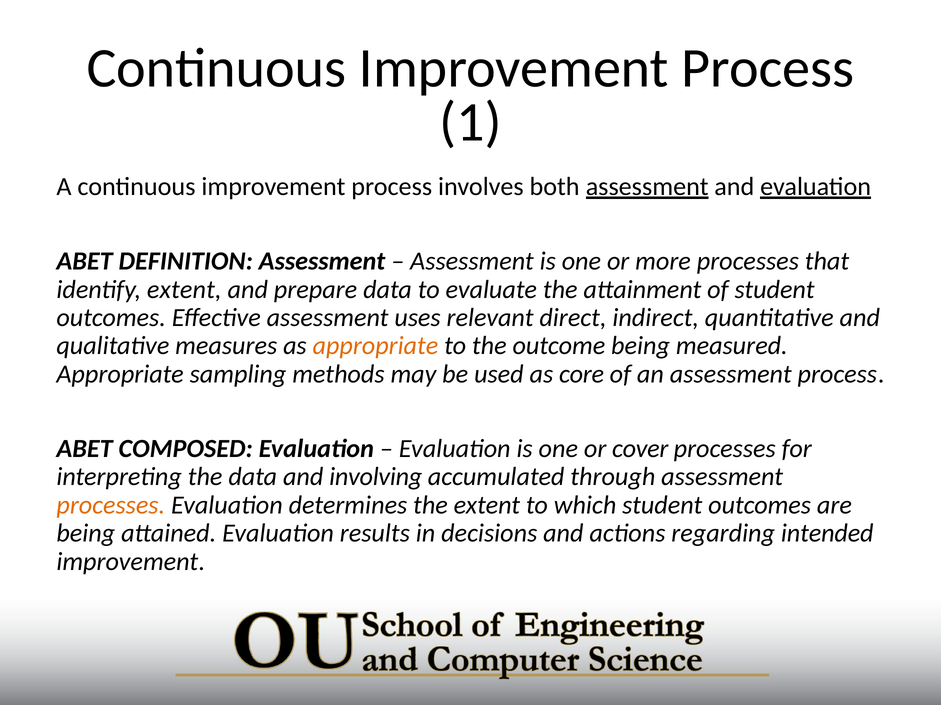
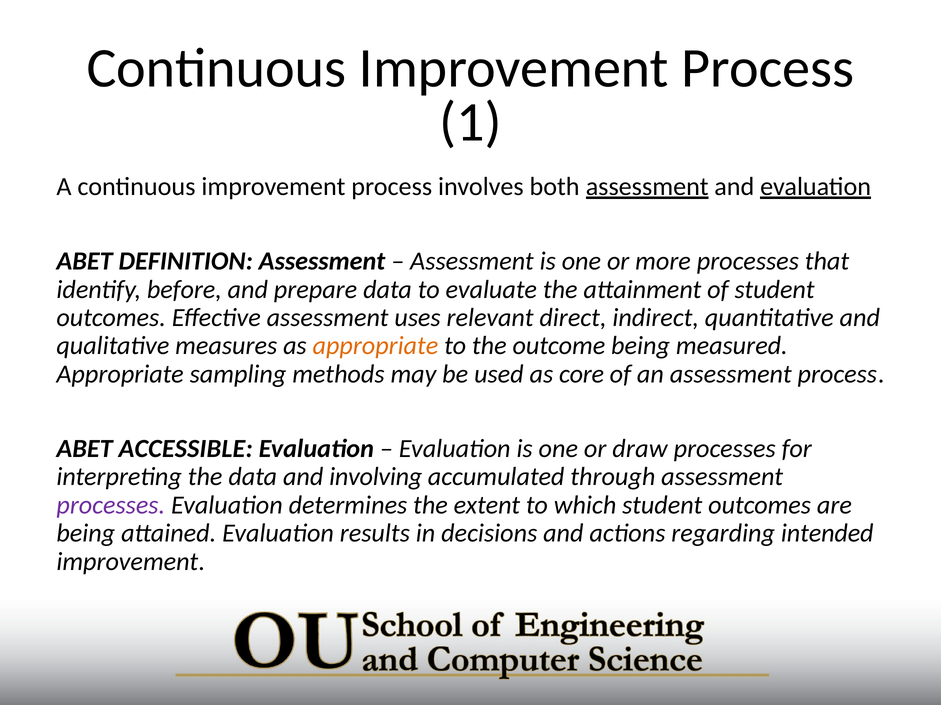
identify extent: extent -> before (184, 290)
COMPOSED: COMPOSED -> ACCESSIBLE (186, 449)
cover: cover -> draw (640, 449)
processes colour: orange -> purple (111, 506)
